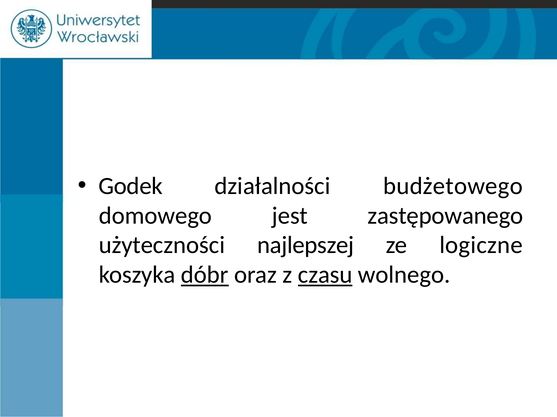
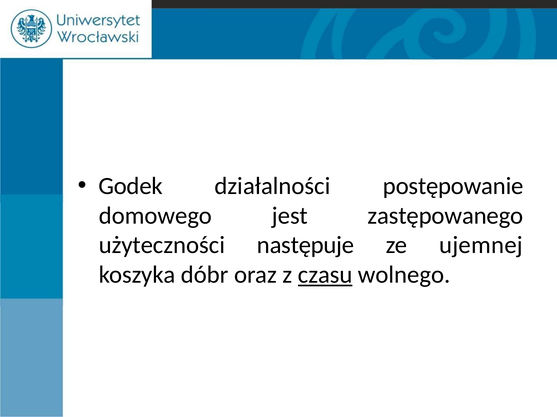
budżetowego: budżetowego -> postępowanie (453, 186)
najlepszej: najlepszej -> następuje (306, 246)
logiczne: logiczne -> ujemnej (481, 246)
dóbr underline: present -> none (205, 275)
